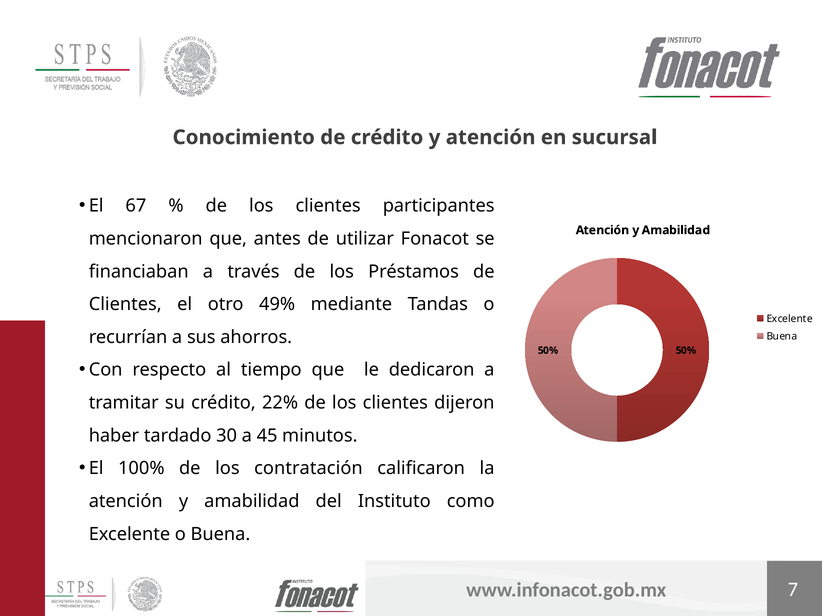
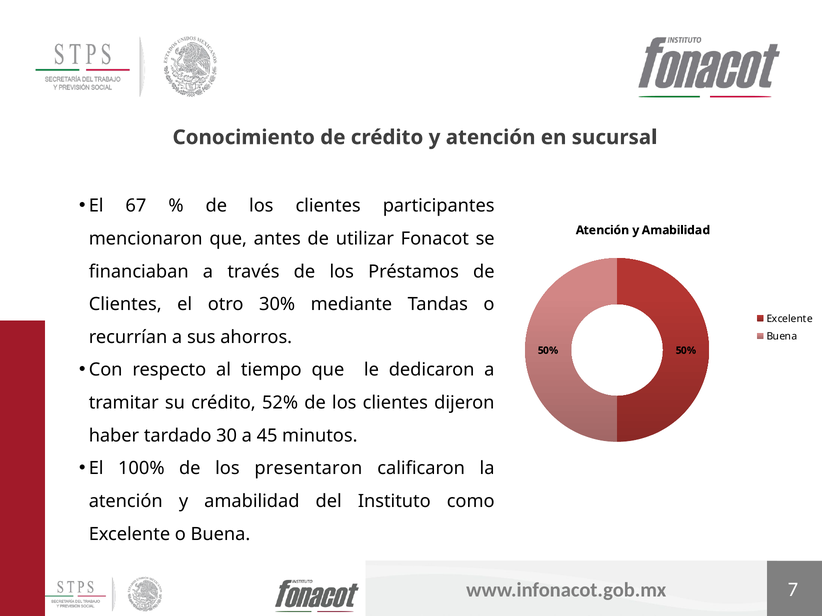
49%: 49% -> 30% (277, 305)
22%: 22% -> 52% (280, 403)
contratación: contratación -> presentaron (308, 469)
